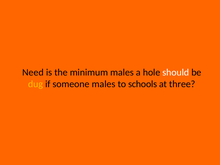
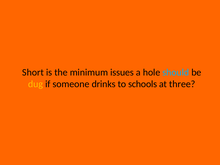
Need: Need -> Short (33, 72)
minimum males: males -> issues (122, 72)
should colour: white -> light blue (176, 72)
someone males: males -> drinks (104, 84)
